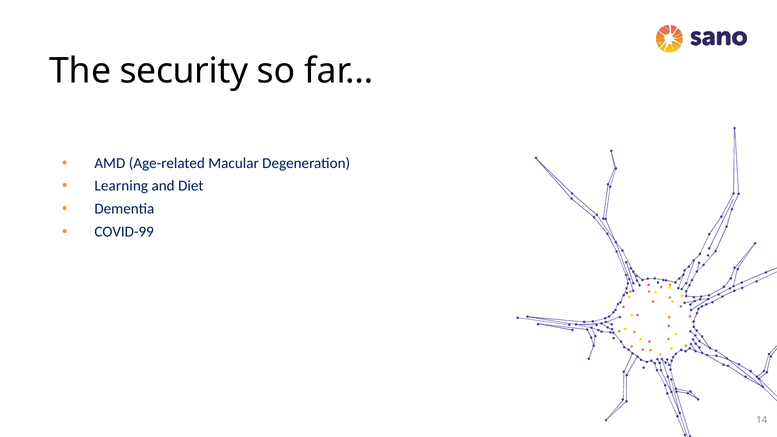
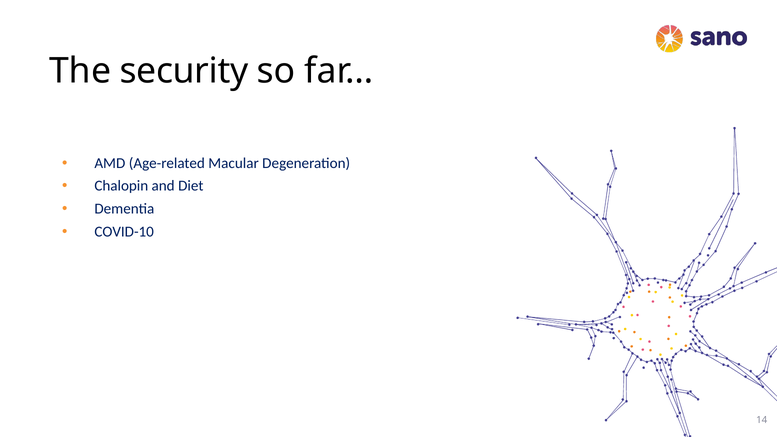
Learning: Learning -> Chalopin (121, 186)
COVID-99: COVID-99 -> COVID-10 (124, 232)
